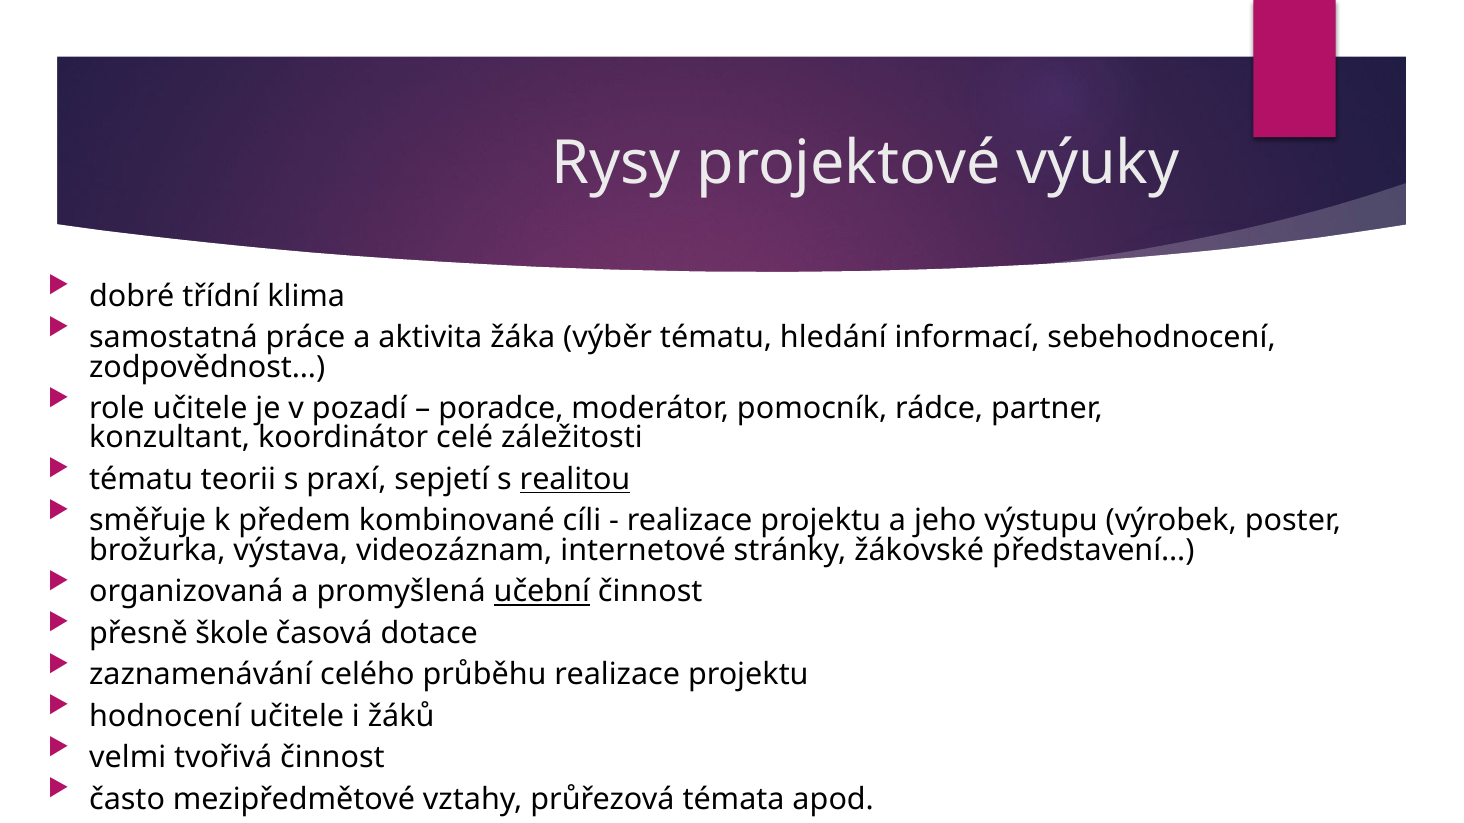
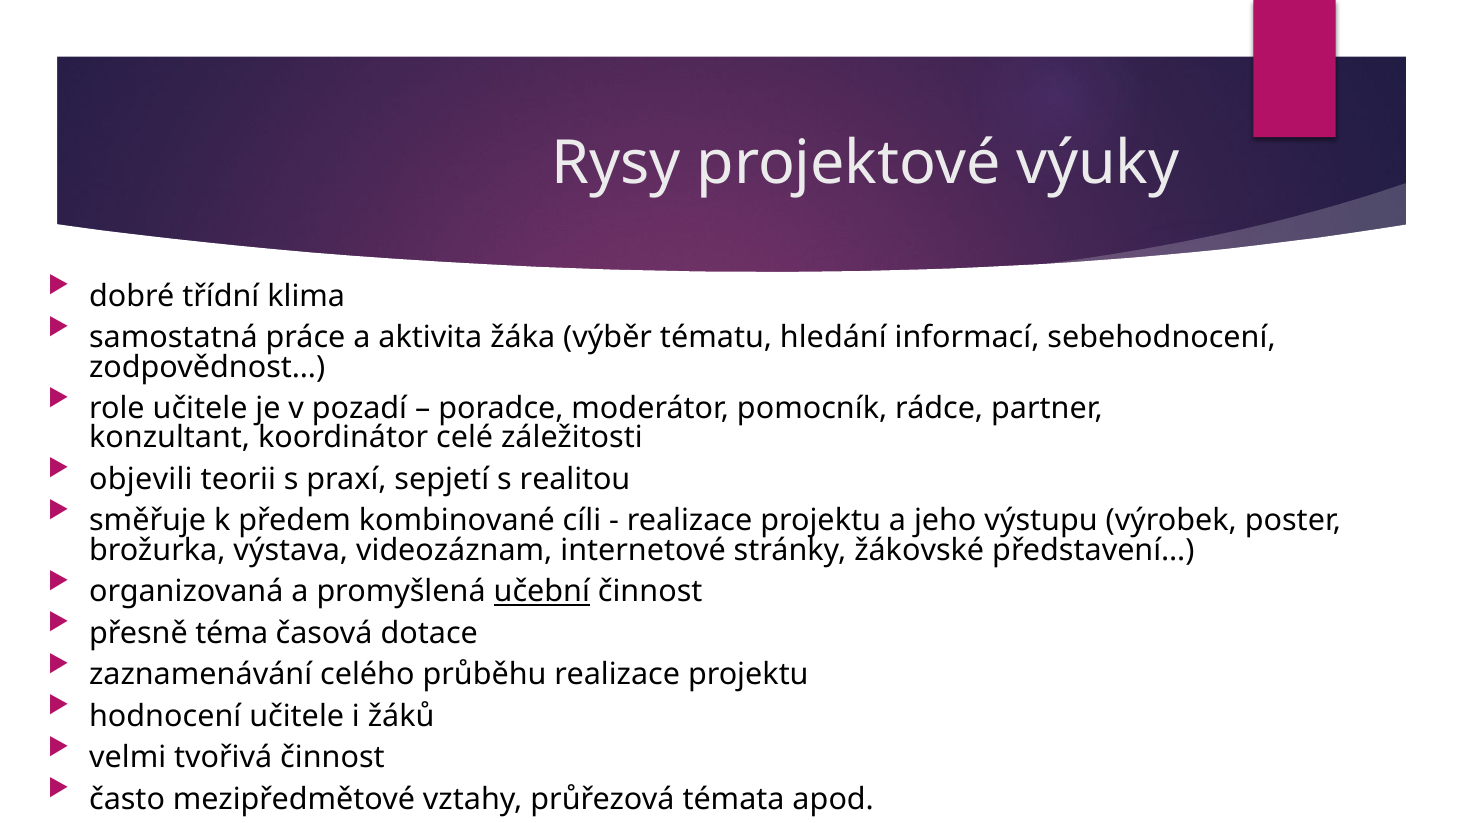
tématu: tématu -> objevili (141, 480)
realitou underline: present -> none (575, 480)
škole: škole -> téma (232, 633)
